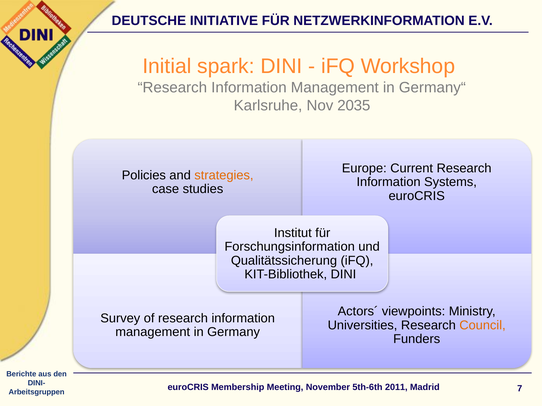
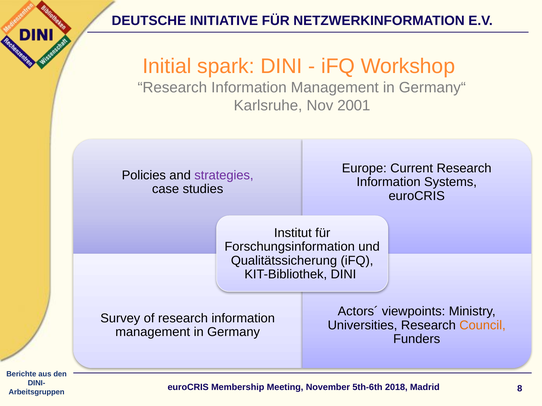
2035: 2035 -> 2001 (354, 106)
strategies colour: orange -> purple (224, 175)
2011: 2011 -> 2018 (396, 388)
7: 7 -> 8 (520, 389)
